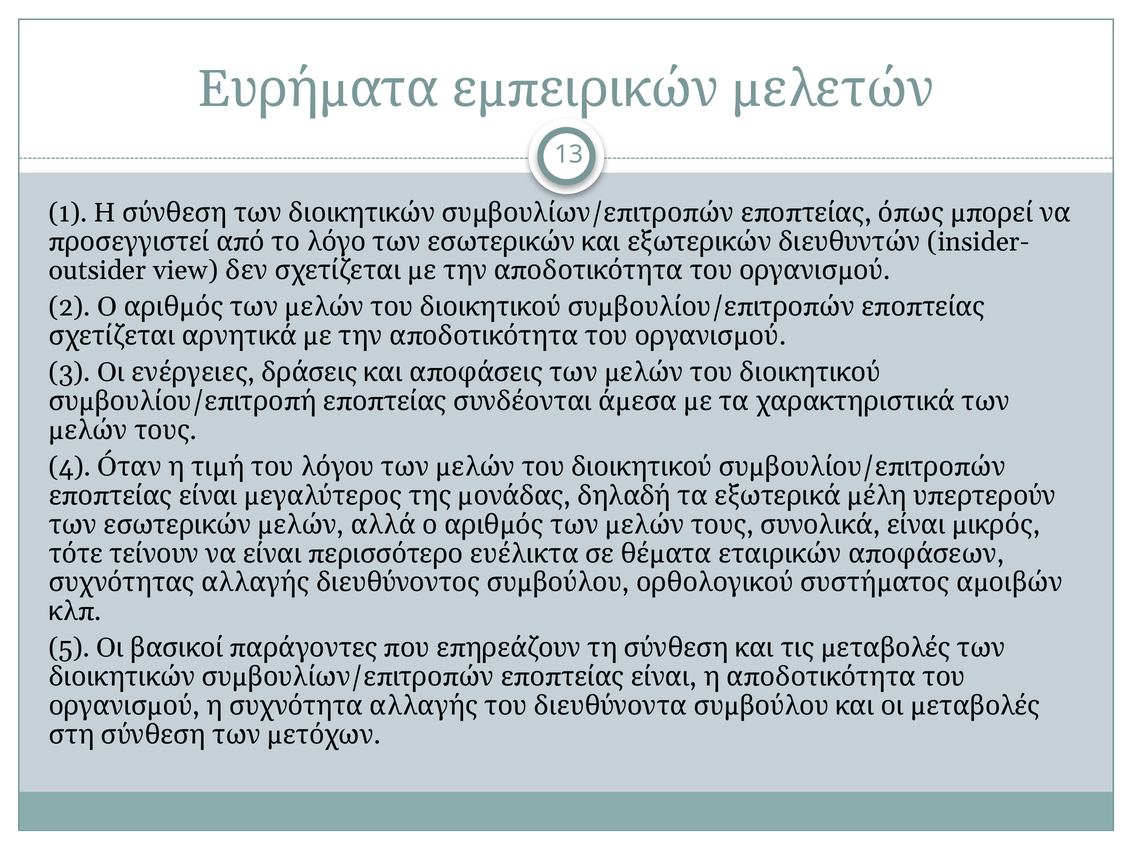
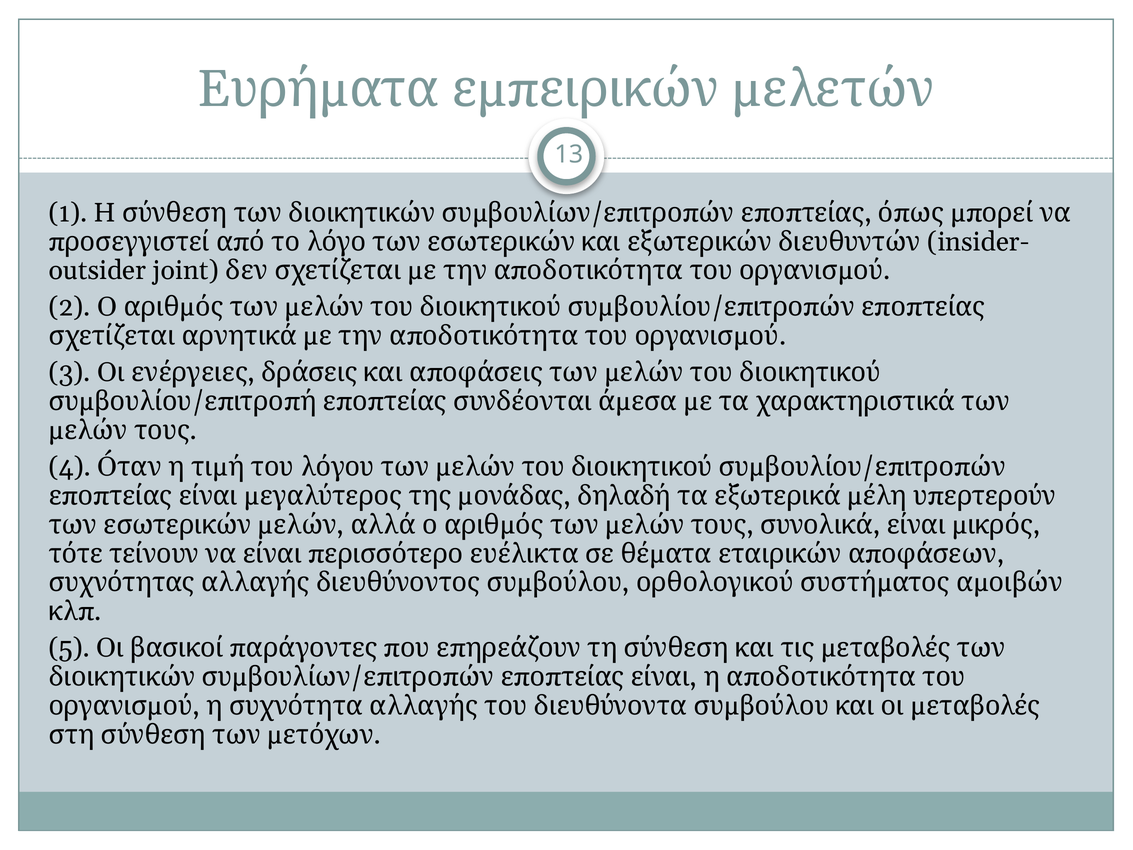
view: view -> joint (186, 271)
